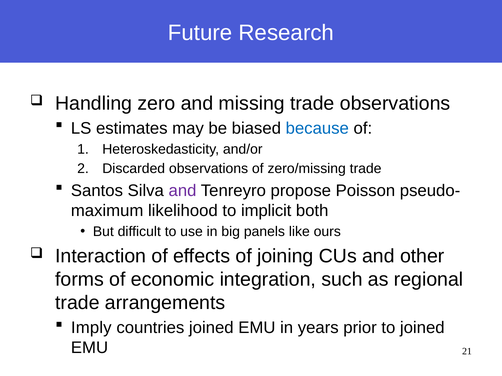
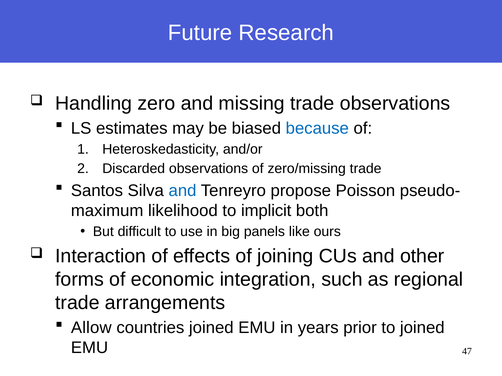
and colour: purple -> blue (182, 191)
Imply: Imply -> Allow (91, 328)
21: 21 -> 47 (467, 352)
